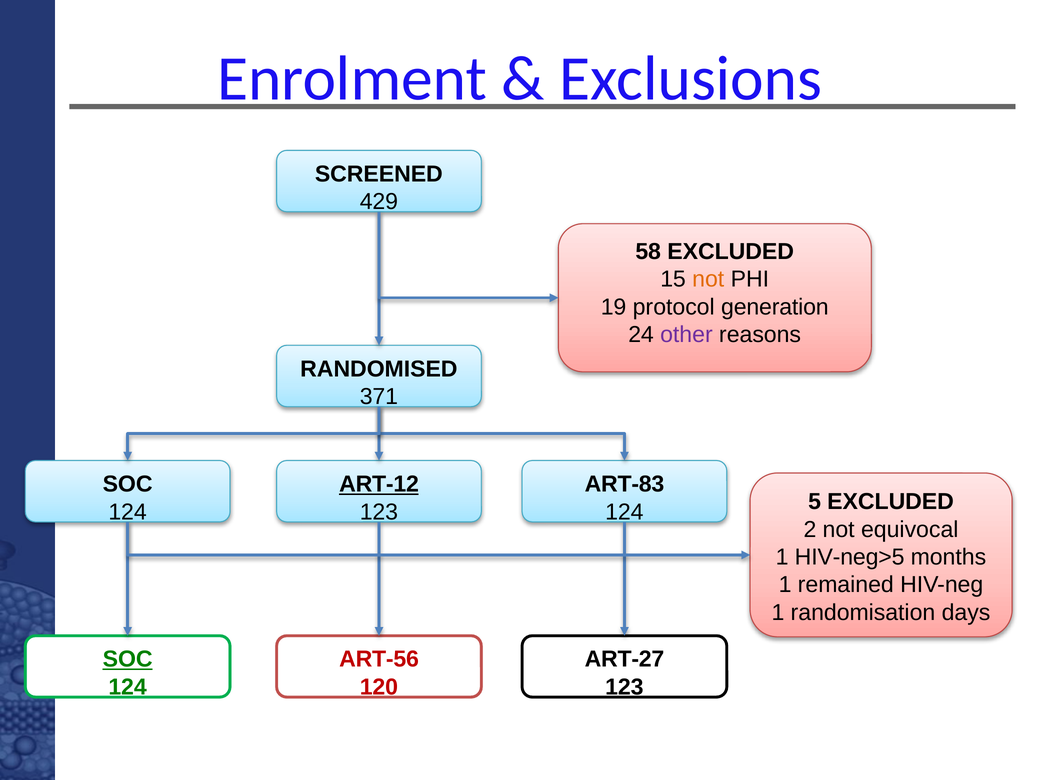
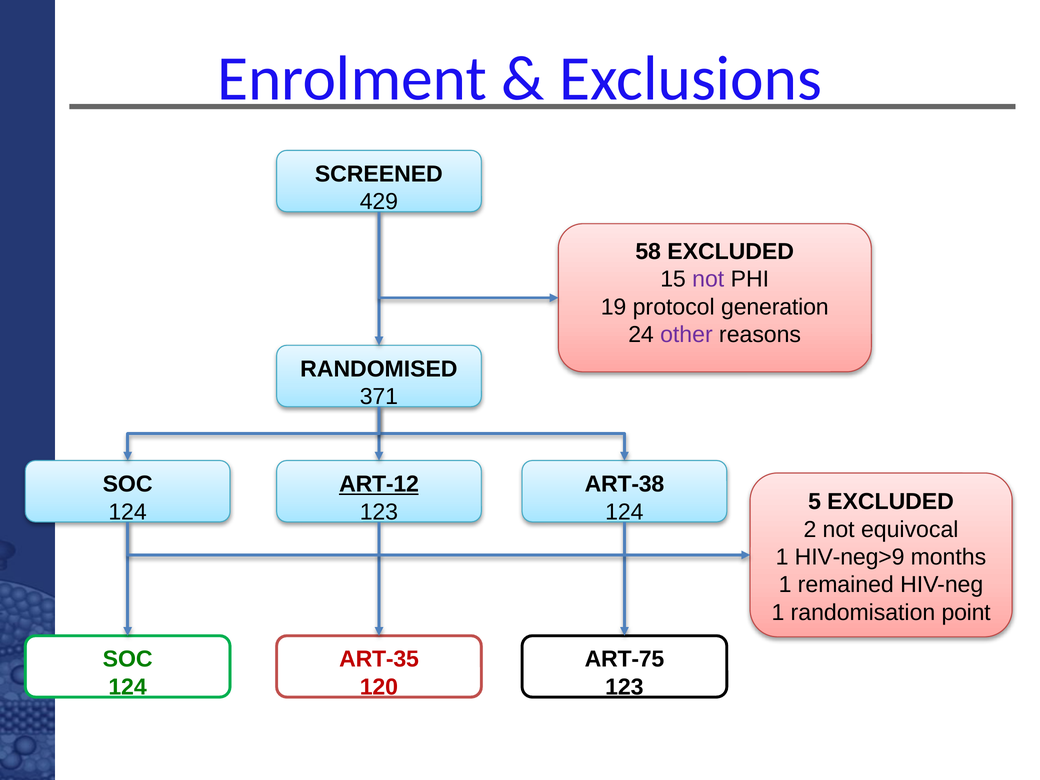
not colour: orange -> purple (708, 279)
ART-83: ART-83 -> ART-38 (624, 484)
HIV-neg>5: HIV-neg>5 -> HIV-neg>9 (850, 557)
days: days -> point (966, 613)
SOC underline: present -> none (128, 659)
ART-56: ART-56 -> ART-35 (379, 659)
ART-27: ART-27 -> ART-75 (624, 659)
